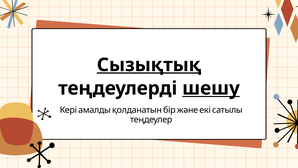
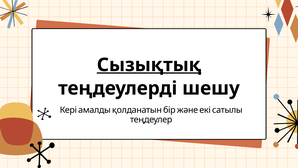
шешу underline: present -> none (211, 88)
